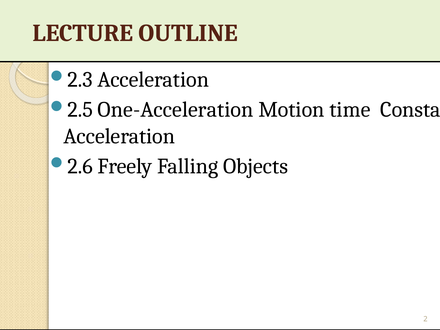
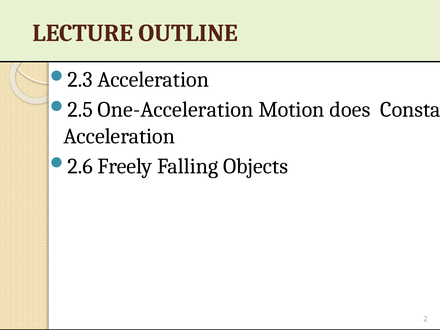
time: time -> does (350, 110)
